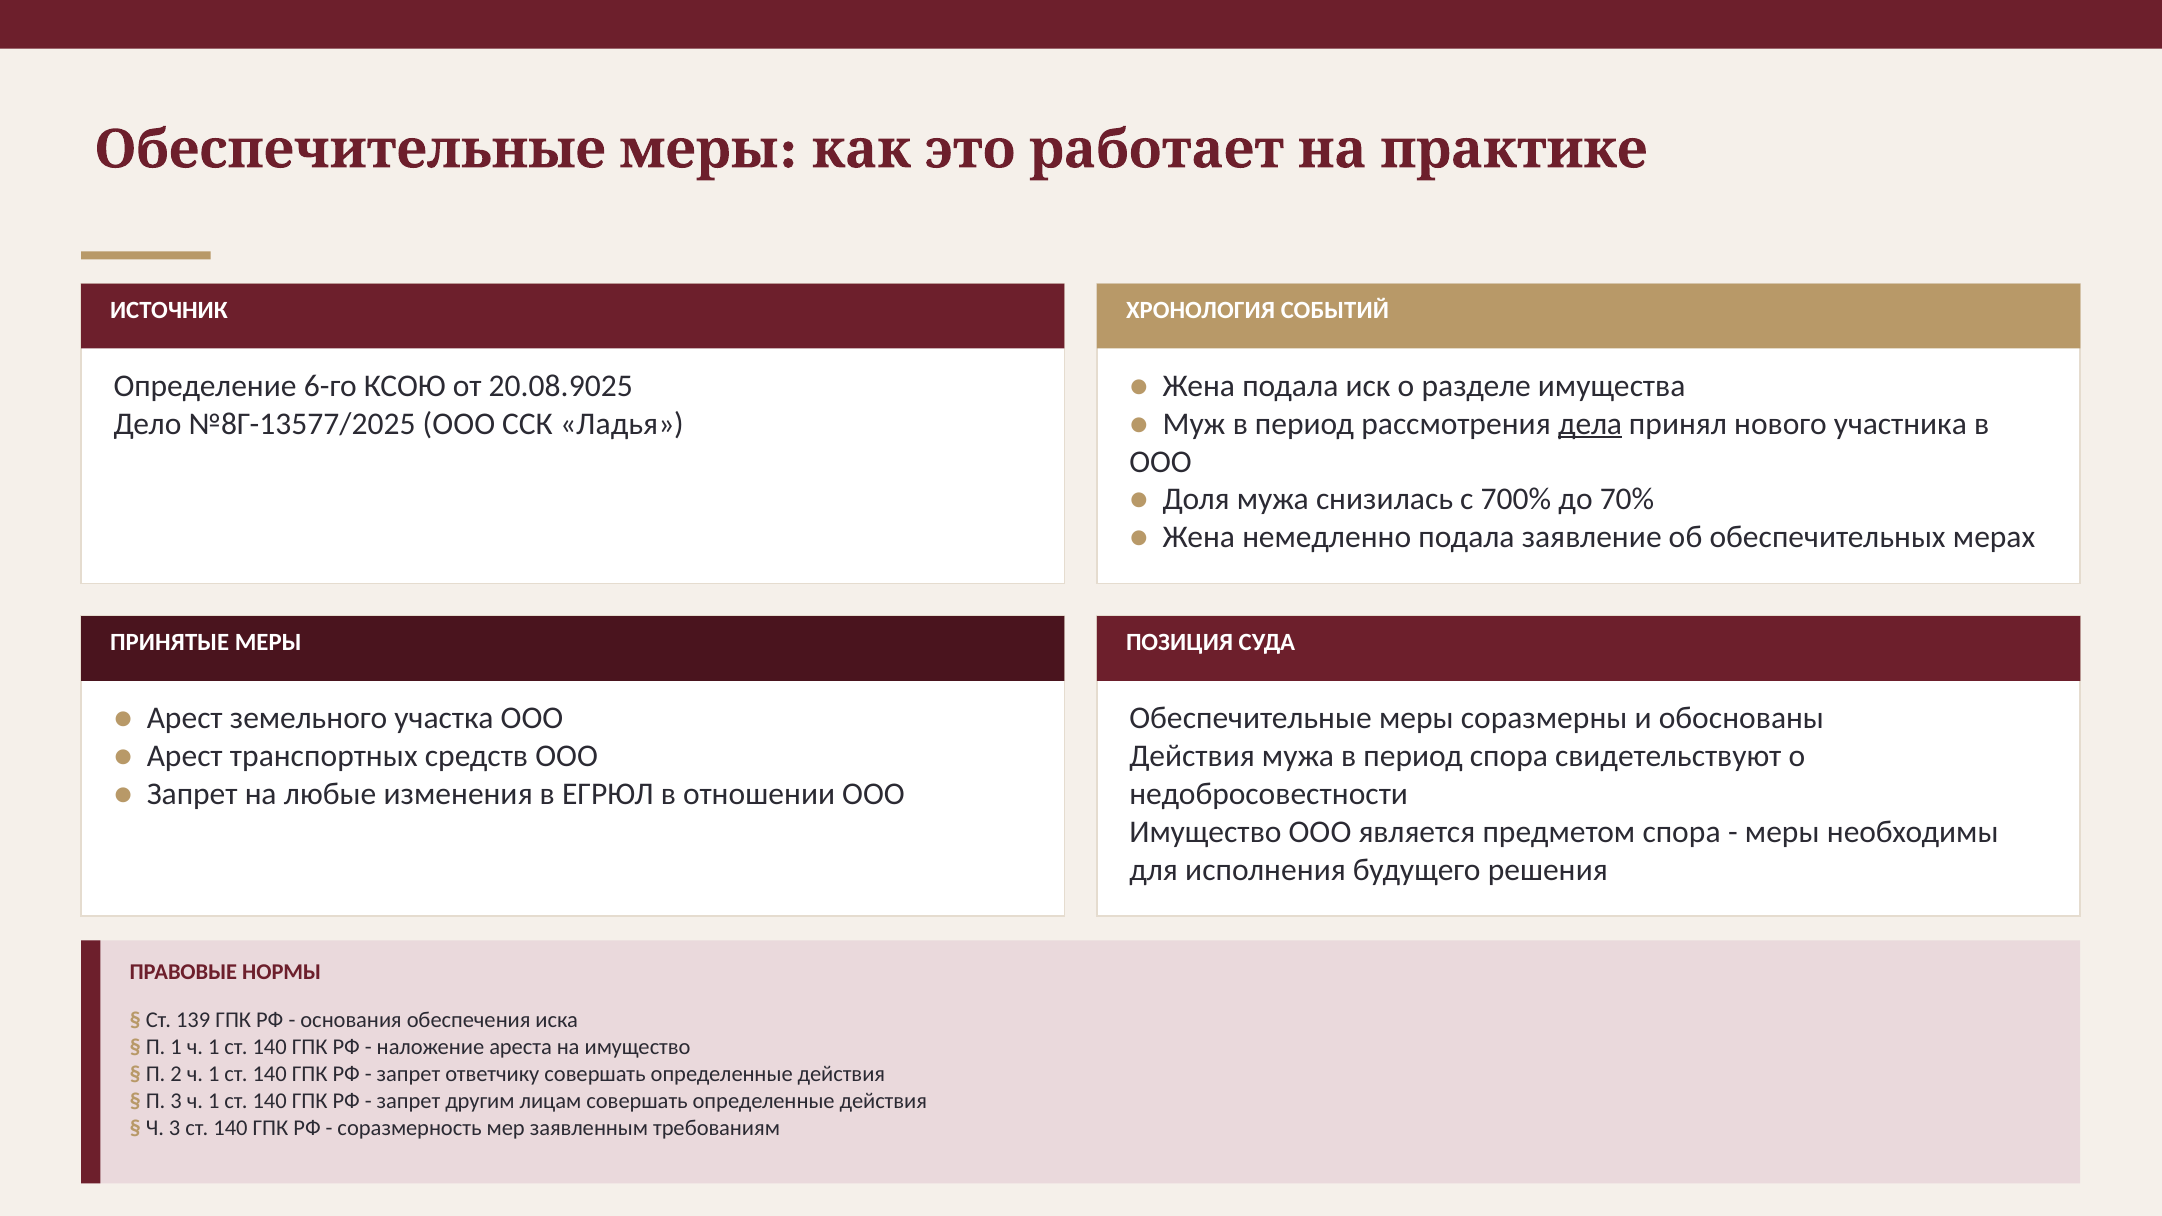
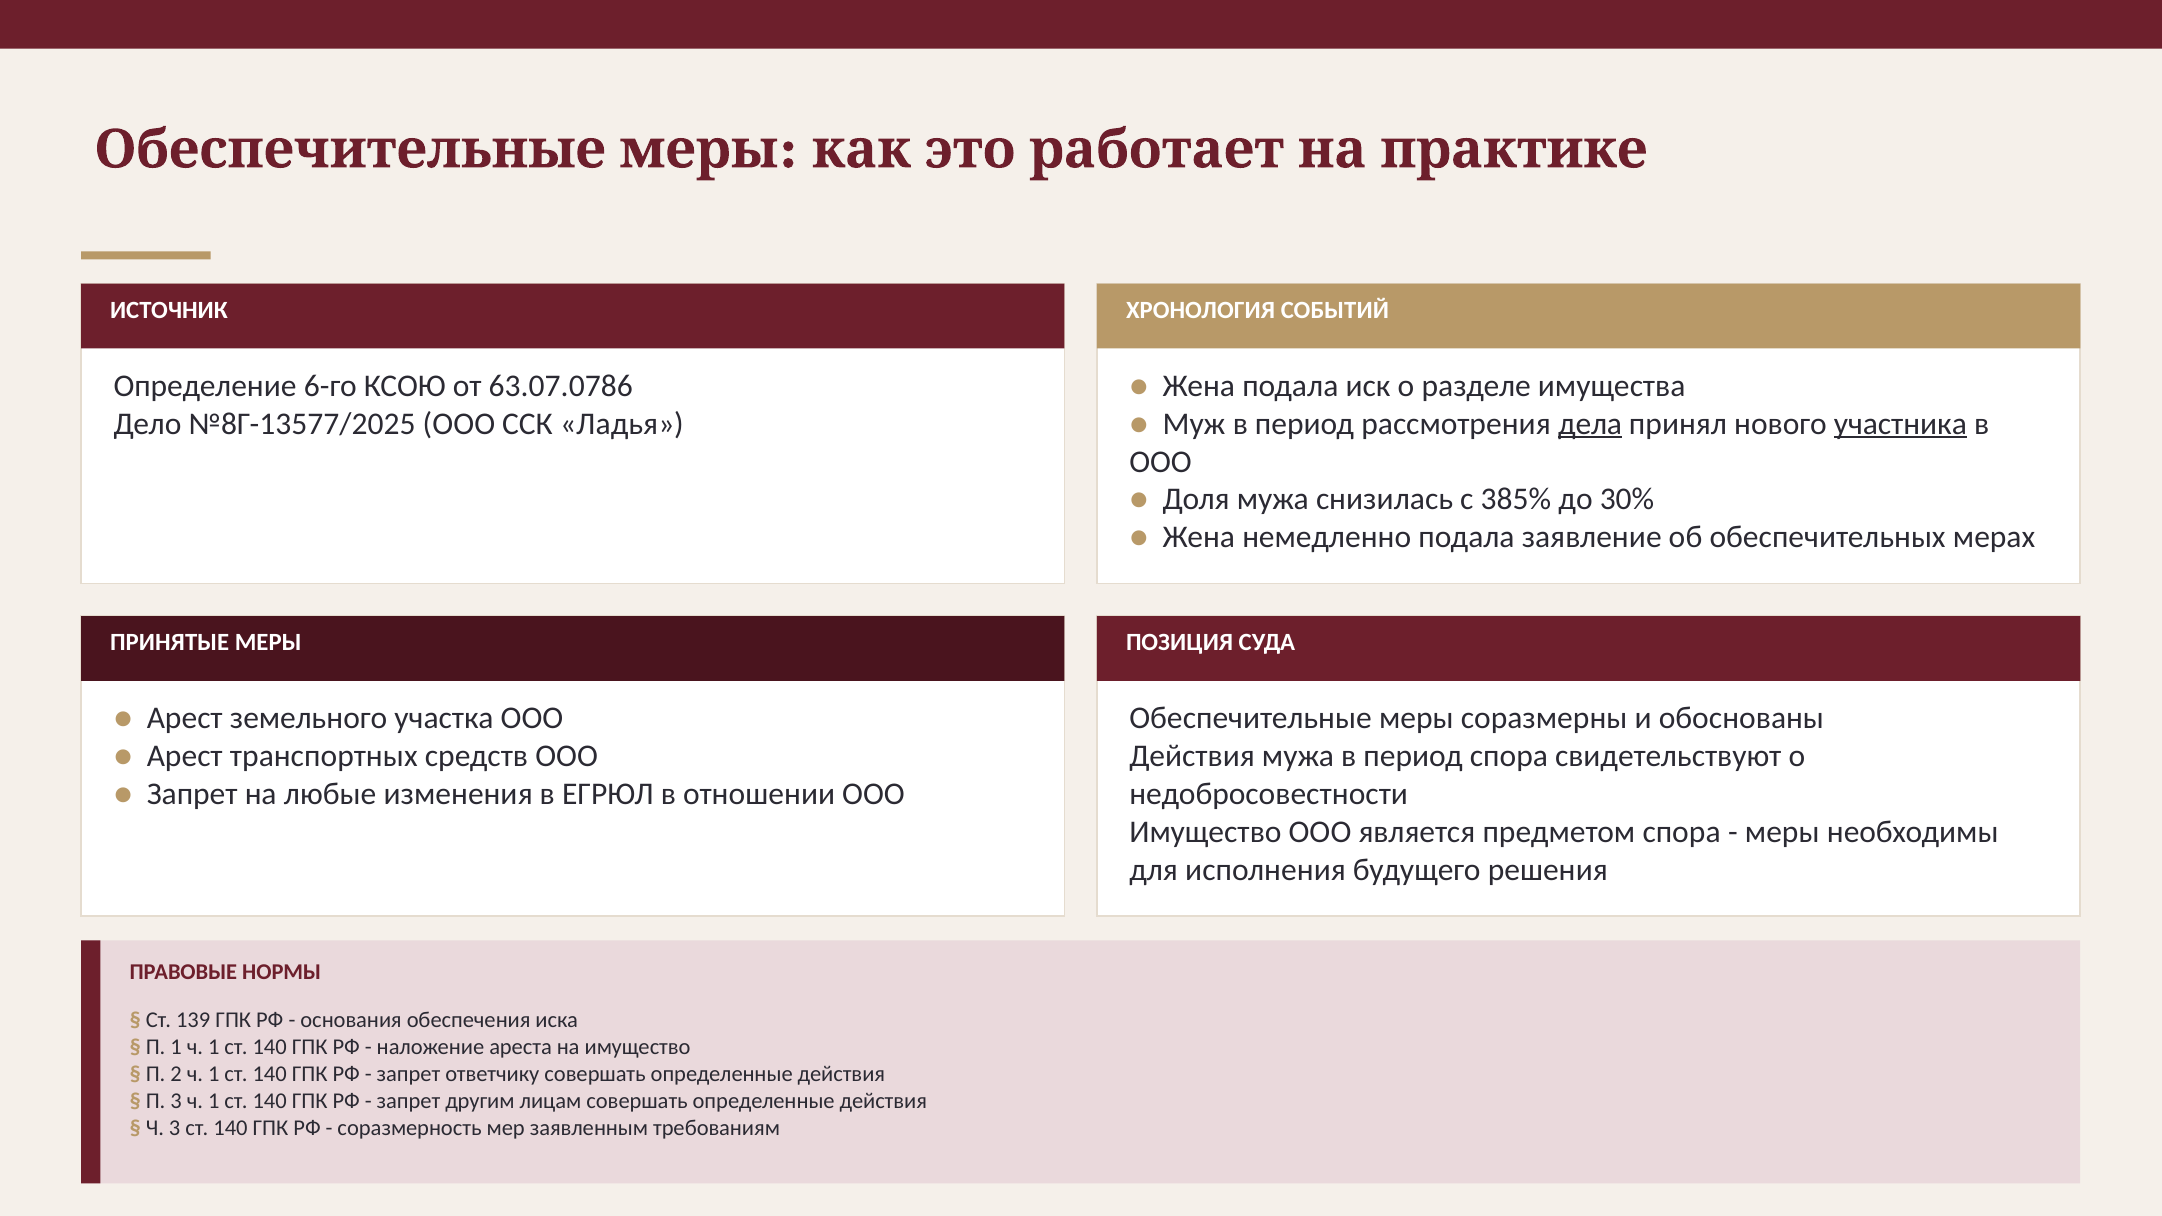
20.08.9025: 20.08.9025 -> 63.07.0786 (561, 386)
участника underline: none -> present (1900, 424)
700%: 700% -> 385% (1516, 500)
70%: 70% -> 30% (1627, 500)
